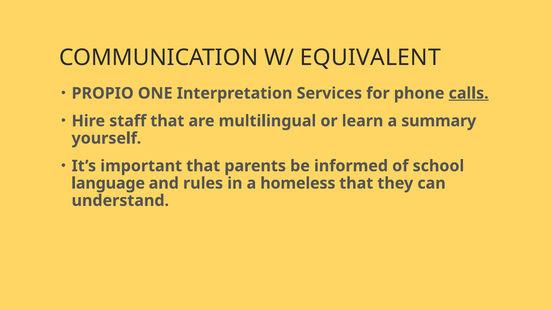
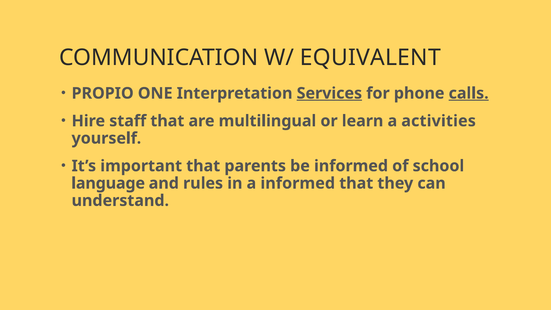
Services underline: none -> present (329, 93)
summary: summary -> activities (439, 121)
a homeless: homeless -> informed (298, 183)
